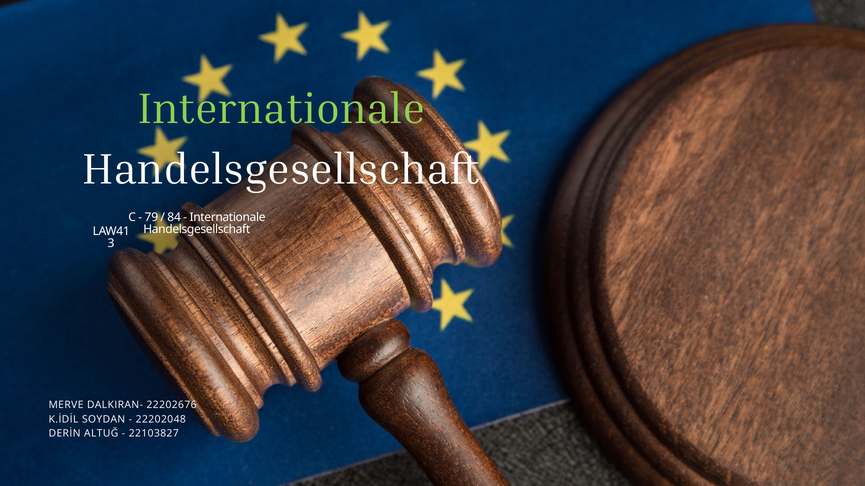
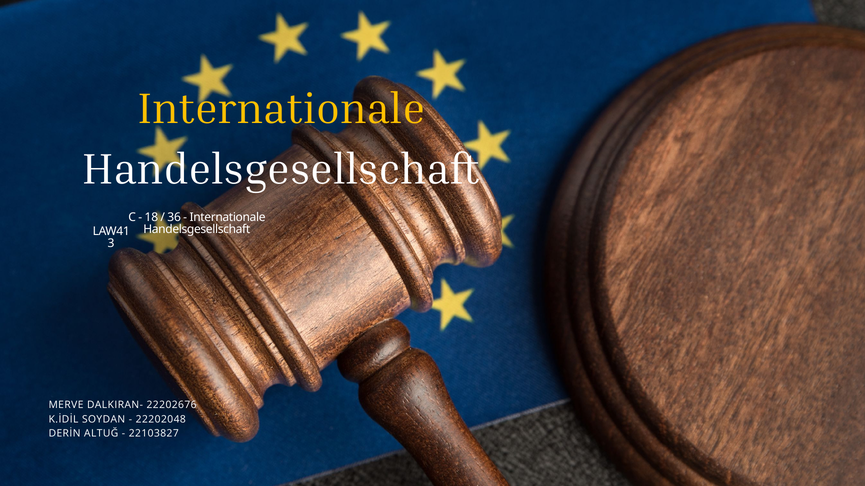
Internationale colour: light green -> yellow (281, 109)
79: 79 -> 18 (151, 218)
84: 84 -> 36 (174, 218)
